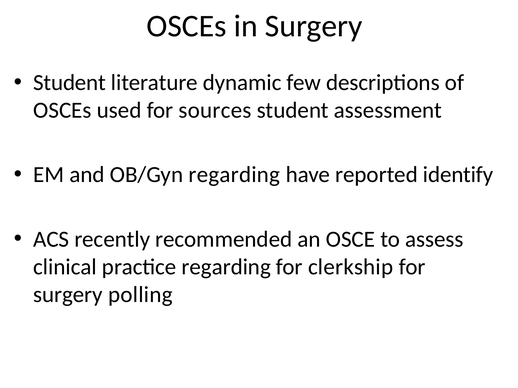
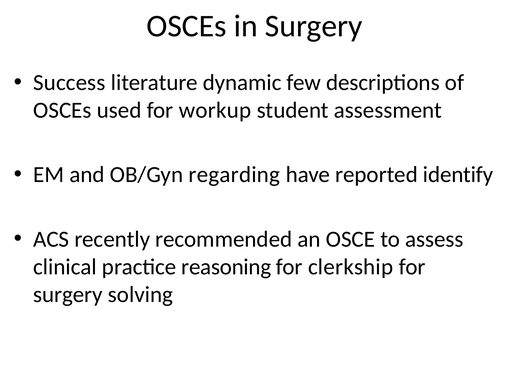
Student: Student -> Success (69, 83)
sources: sources -> workup (215, 110)
practice regarding: regarding -> reasoning (226, 267)
polling: polling -> solving (141, 295)
